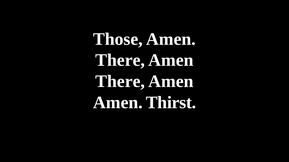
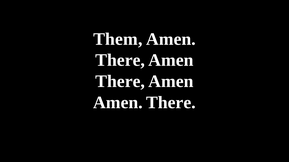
Those: Those -> Them (118, 39)
Thirst: Thirst -> There (171, 103)
